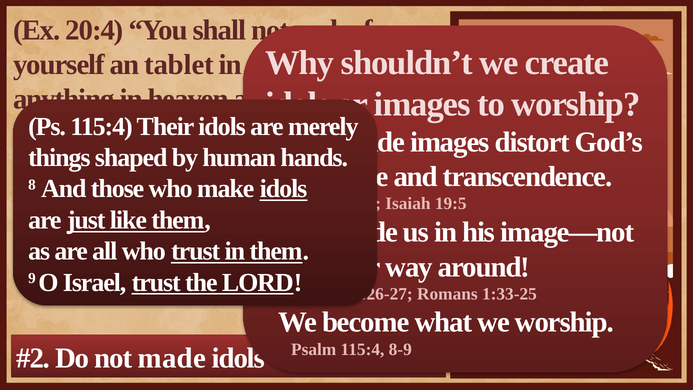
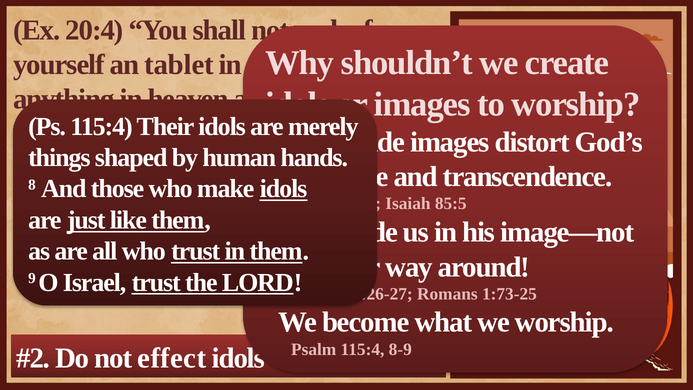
19:5: 19:5 -> 85:5 (451, 204)
1:33-25: 1:33-25 -> 1:73-25 (509, 294)
not made: made -> effect (172, 358)
